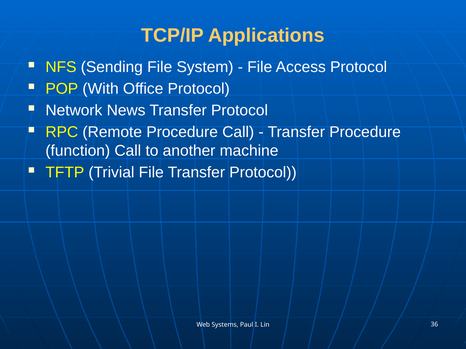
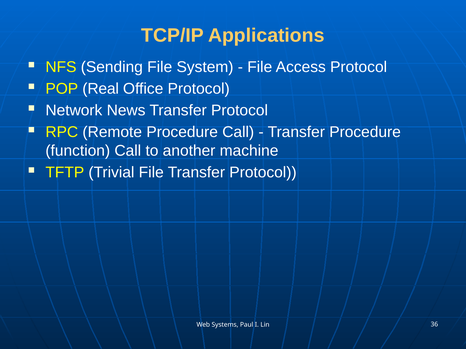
With: With -> Real (101, 89)
